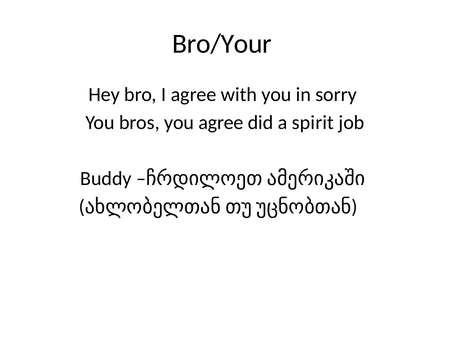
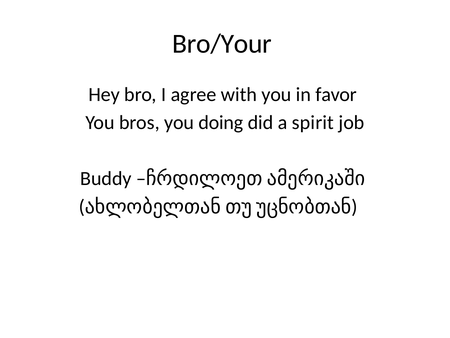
sorry: sorry -> favor (336, 94)
you agree: agree -> doing (221, 122)
